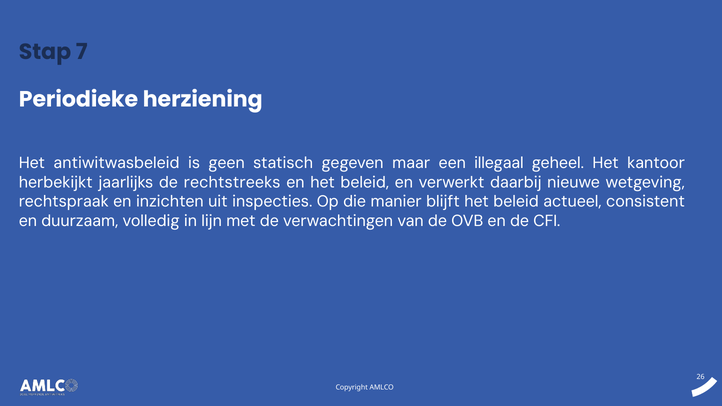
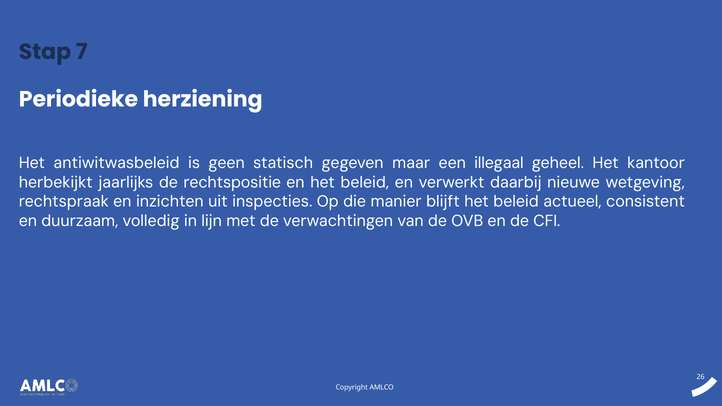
rechtstreeks: rechtstreeks -> rechtspositie (232, 182)
